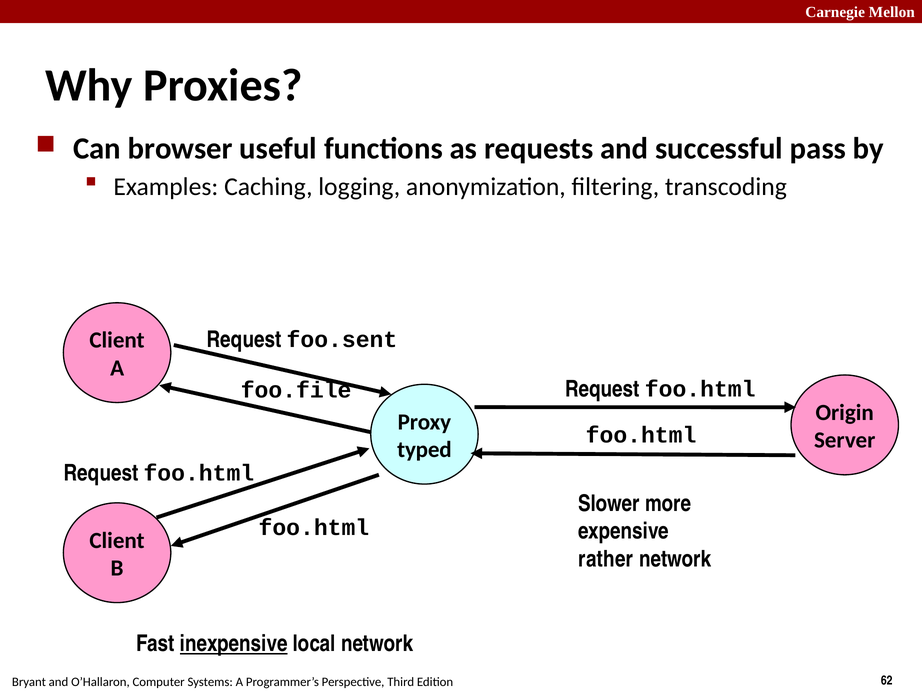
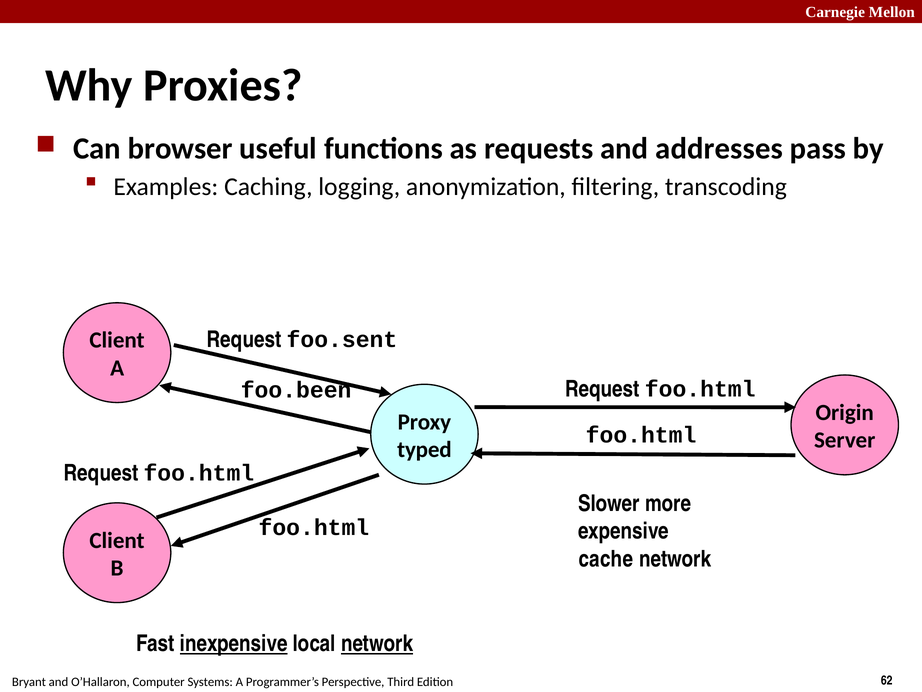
successful: successful -> addresses (719, 148)
foo.file: foo.file -> foo.been (296, 390)
rather: rather -> cache (606, 559)
network underline: none -> present (377, 643)
